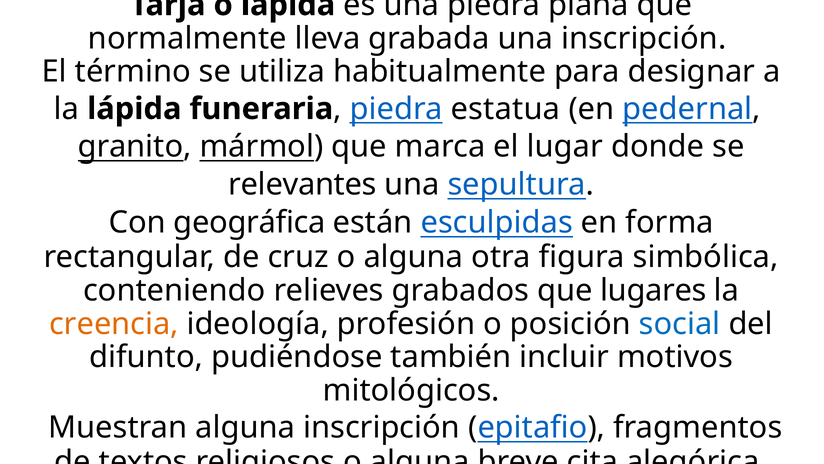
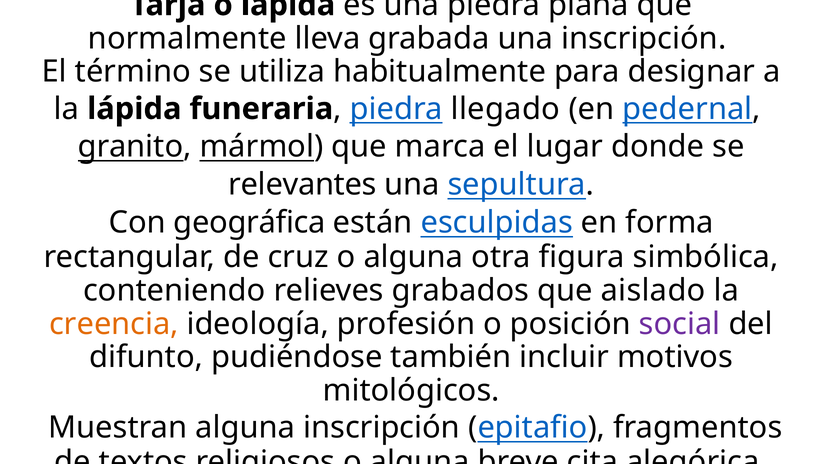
estatua: estatua -> llegado (505, 109)
lugares: lugares -> aislado (653, 290)
social colour: blue -> purple (680, 323)
